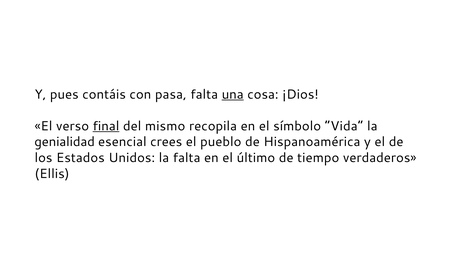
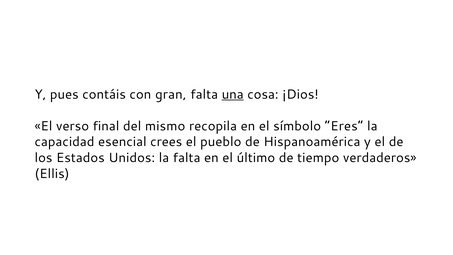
pasa: pasa -> gran (171, 94)
final underline: present -> none (106, 126)
Vida: Vida -> Eres (344, 126)
genialidad: genialidad -> capacidad (64, 142)
